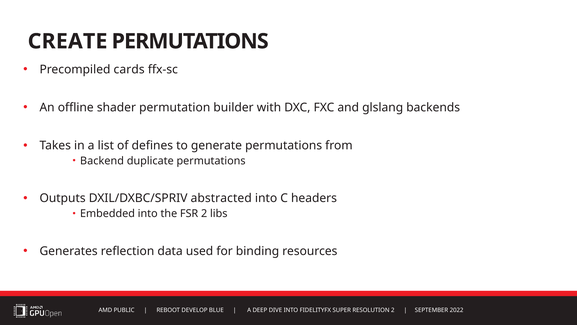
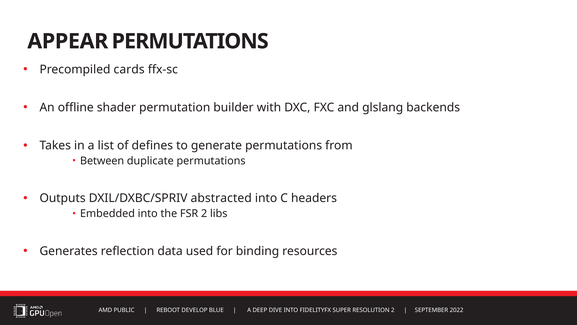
CREATE: CREATE -> APPEAR (68, 41)
Backend: Backend -> Between (102, 161)
